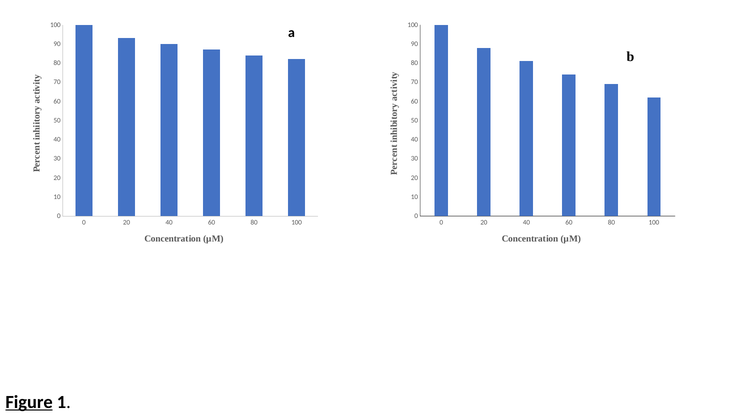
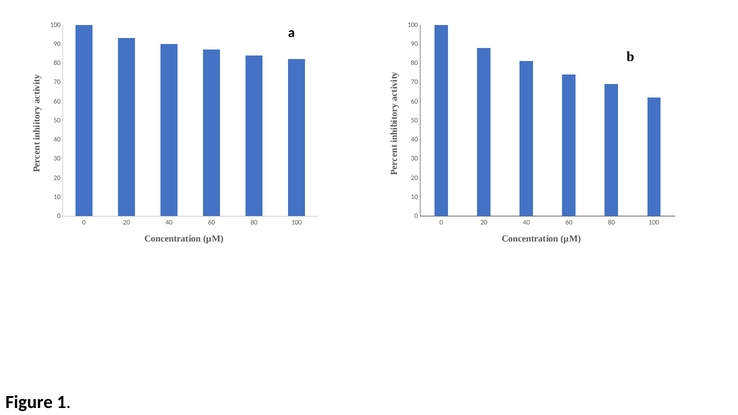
Figure underline: present -> none (29, 402)
